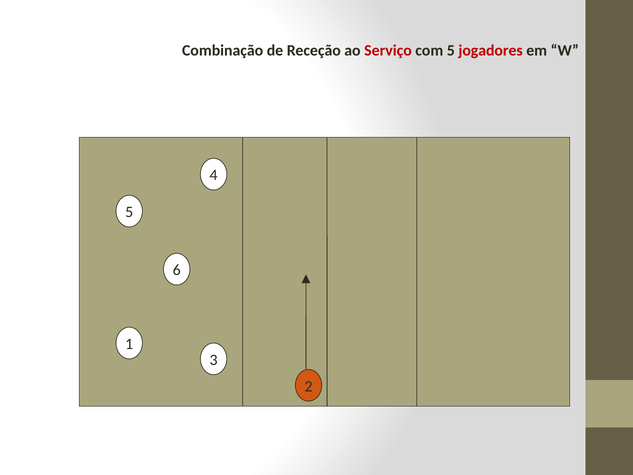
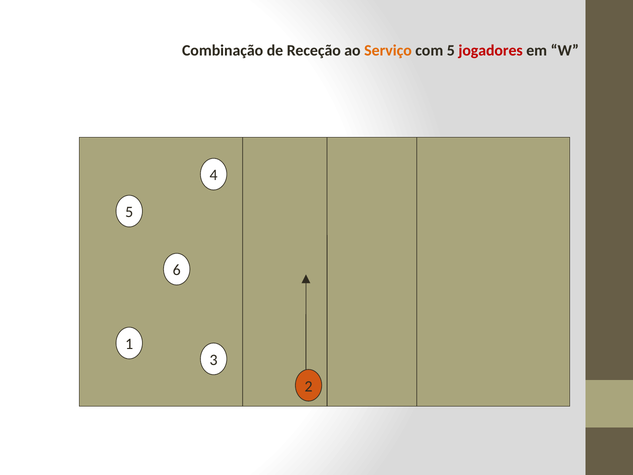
Serviço colour: red -> orange (388, 51)
